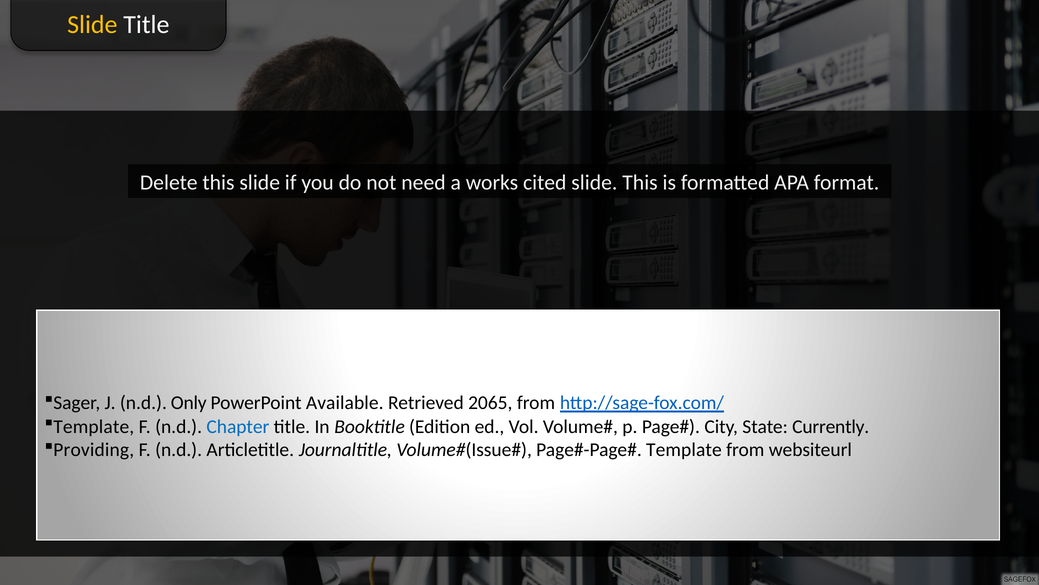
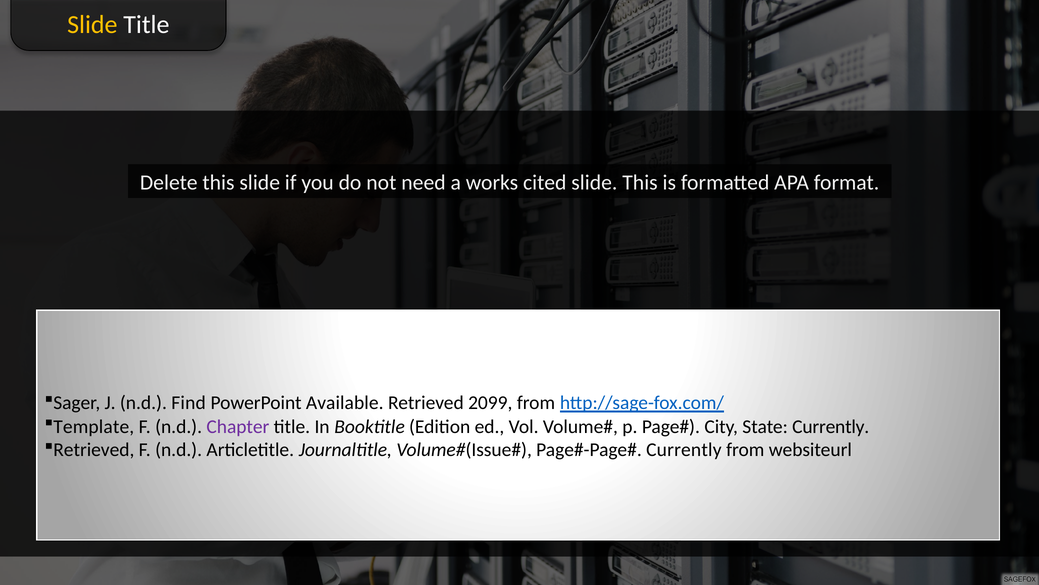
Only: Only -> Find (189, 402)
2065: 2065 -> 2099 (490, 402)
Chapter colour: blue -> purple (238, 426)
Providing: Providing -> Retrieved (94, 450)
Template: Template -> Currently (684, 450)
